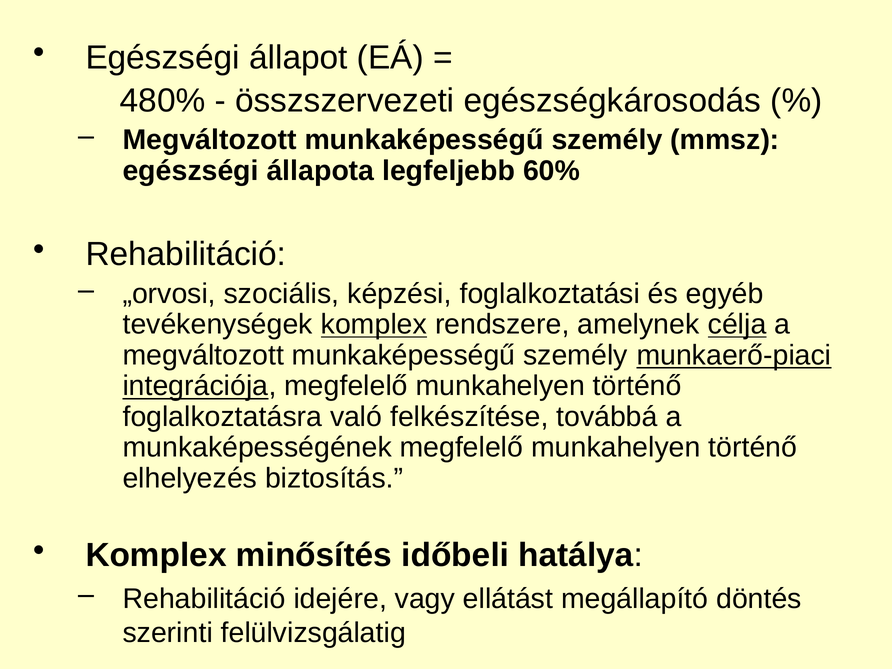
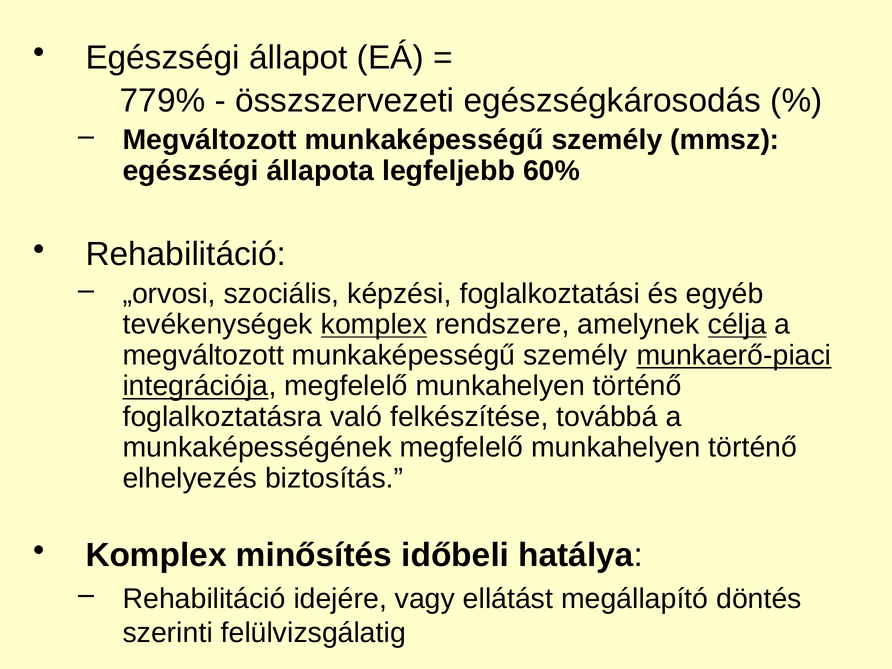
480%: 480% -> 779% (163, 101)
